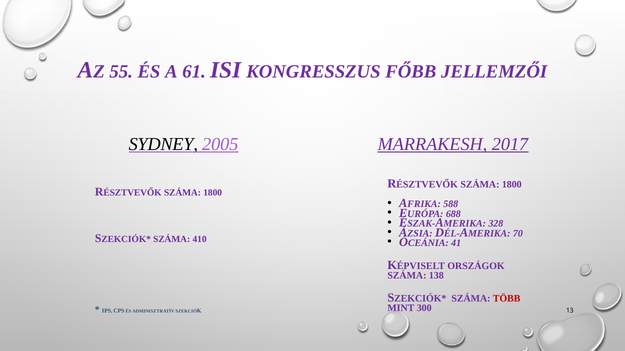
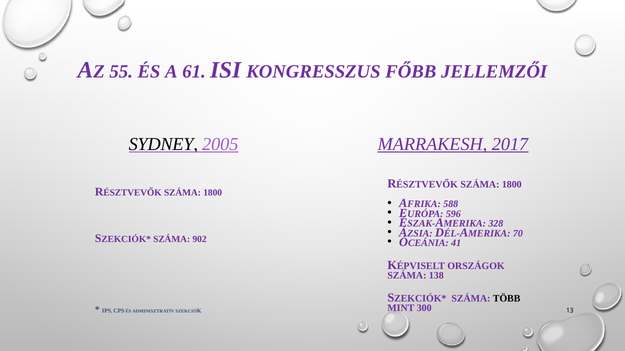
688: 688 -> 596 (453, 214)
410: 410 -> 902 (200, 240)
TÖBB colour: red -> black (507, 299)
